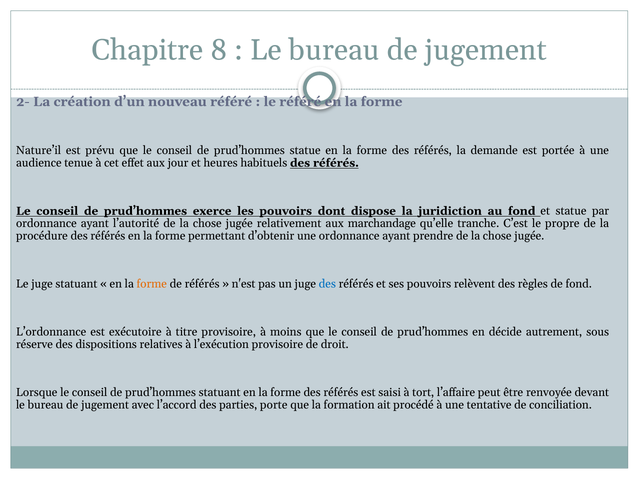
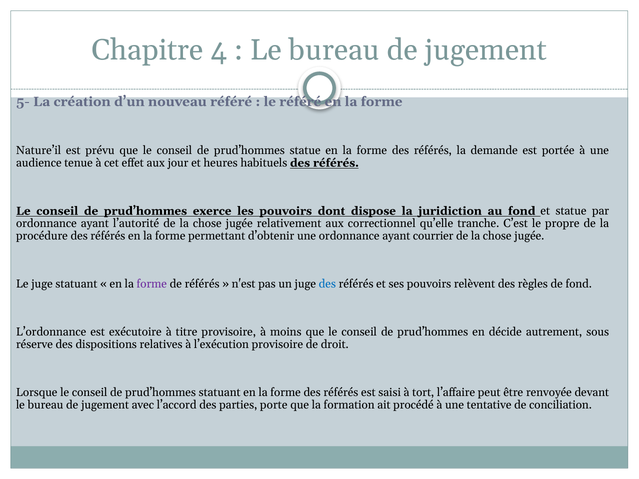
8: 8 -> 4 (219, 50)
2-: 2- -> 5- (23, 102)
marchandage: marchandage -> correctionnel (382, 224)
prendre: prendre -> courrier (433, 236)
forme colour: orange -> purple (152, 284)
